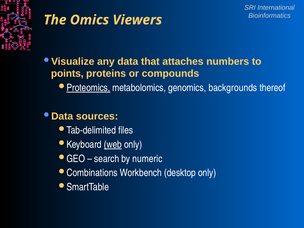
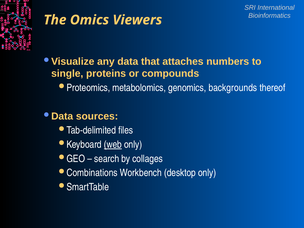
points: points -> single (67, 74)
Proteomics underline: present -> none (88, 88)
numeric: numeric -> collages (148, 159)
